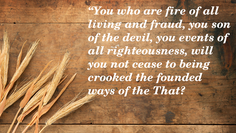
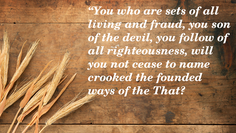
fire: fire -> sets (176, 11)
events: events -> follow (197, 37)
being: being -> name (195, 64)
